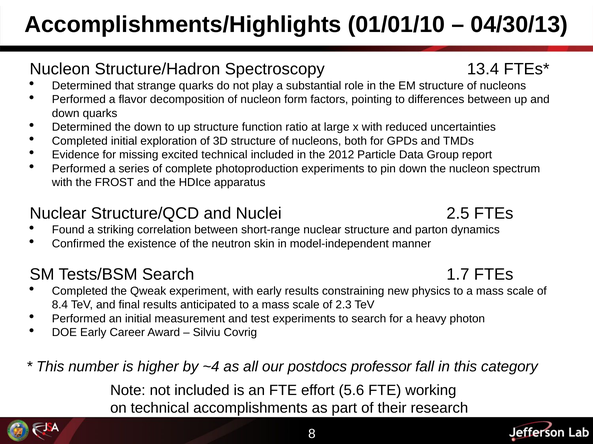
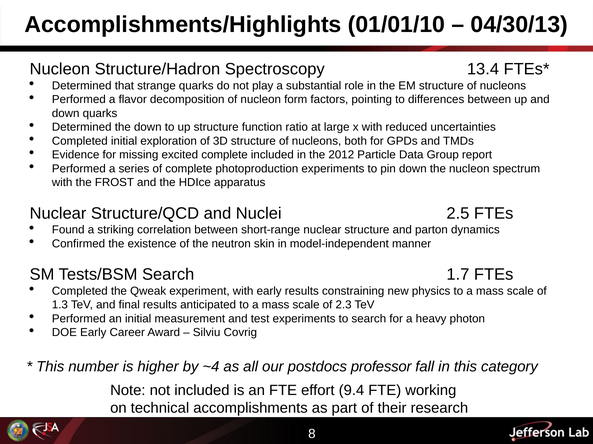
excited technical: technical -> complete (225, 155)
8.4: 8.4 -> 1.3 (60, 305)
5.6: 5.6 -> 9.4 (351, 391)
